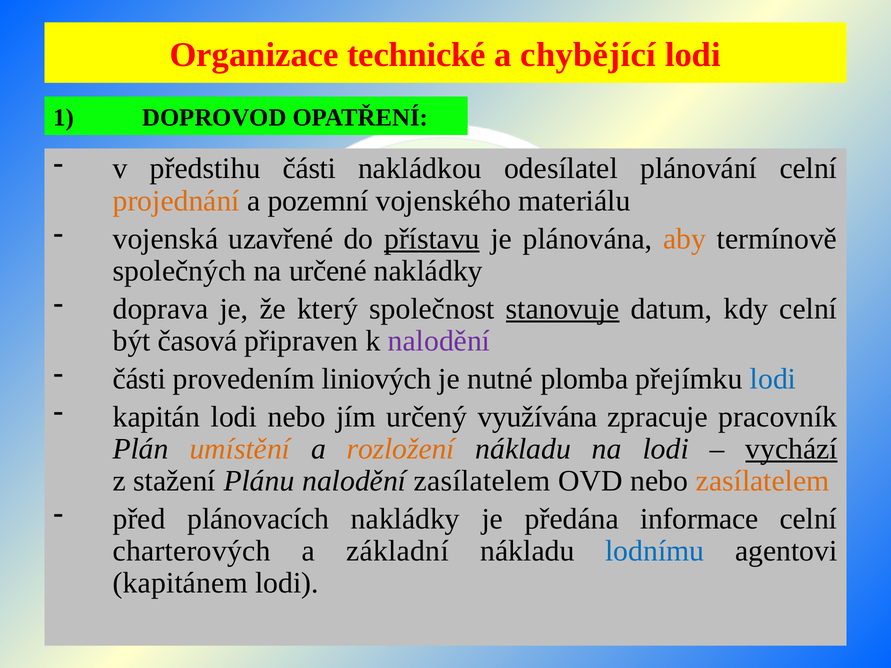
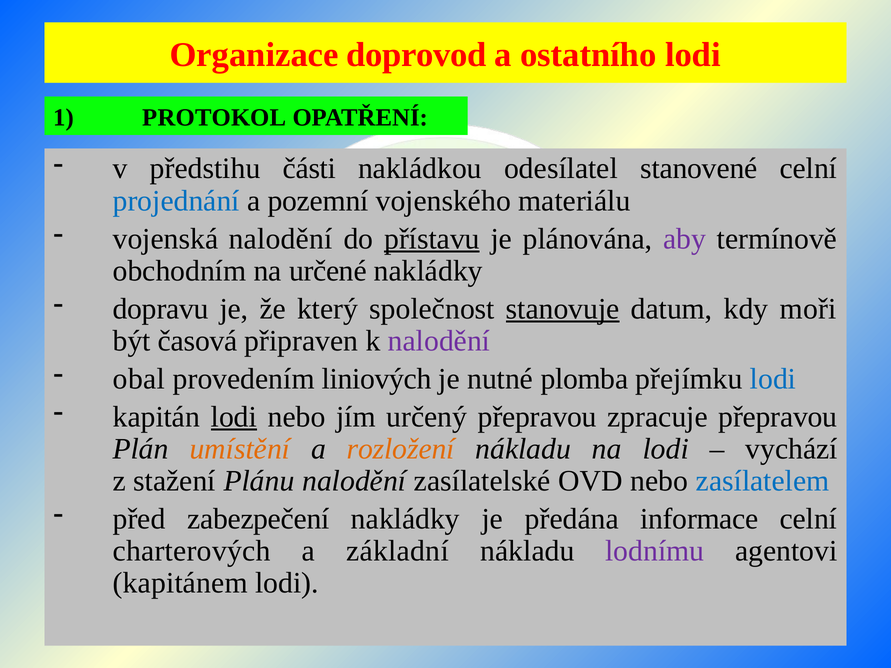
technické: technické -> doprovod (416, 55)
chybějící: chybějící -> ostatního (588, 55)
DOPROVOD: DOPROVOD -> PROTOKOL (214, 118)
plánování: plánování -> stanovené (699, 169)
projednání colour: orange -> blue (176, 201)
vojenská uzavřené: uzavřené -> nalodění (281, 239)
aby colour: orange -> purple (684, 239)
společných: společných -> obchodním (179, 271)
doprava: doprava -> dopravu (161, 309)
kdy celní: celní -> moři (808, 309)
části: části -> obal (139, 379)
lodi underline: none -> present (234, 417)
určený využívána: využívána -> přepravou (537, 417)
zpracuje pracovník: pracovník -> přepravou (778, 417)
vychází underline: present -> none (792, 449)
nalodění zasílatelem: zasílatelem -> zasílatelské (482, 481)
zasílatelem colour: orange -> blue (763, 481)
plánovacích: plánovacích -> zabezpečení (258, 519)
lodnímu colour: blue -> purple (655, 551)
